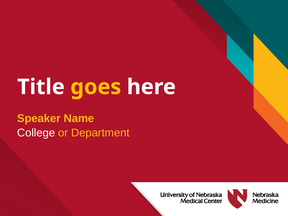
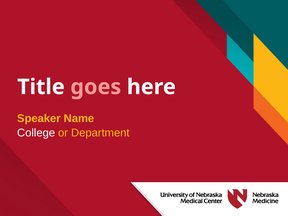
goes colour: yellow -> pink (96, 87)
